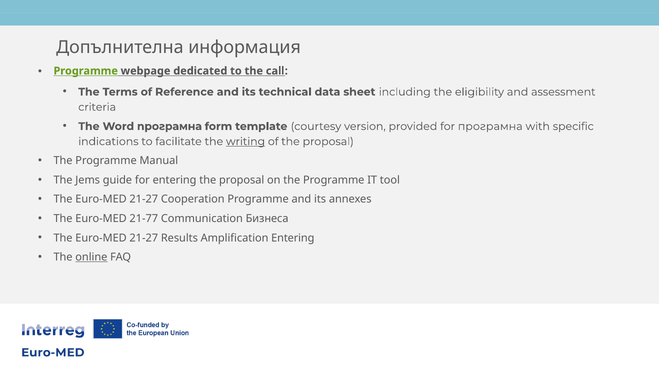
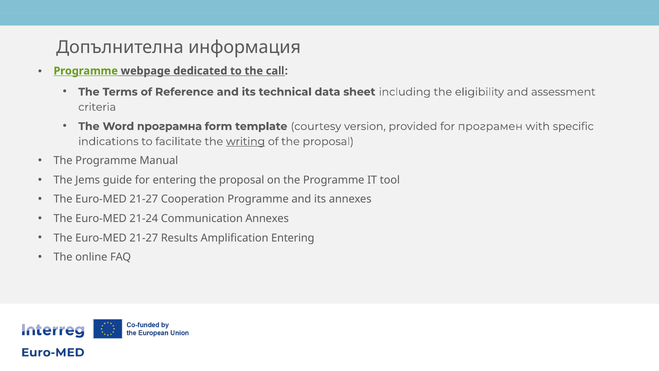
for програмна: програмна -> програмен (490, 126)
21-77: 21-77 -> 21-24 (144, 218)
Communication Бизнеса: Бизнеса -> Annexes (267, 218)
online underline: present -> none (91, 257)
